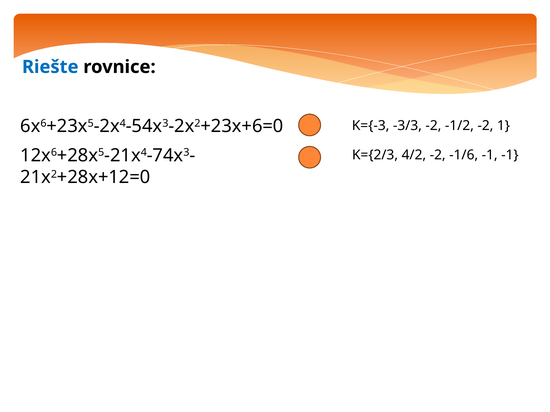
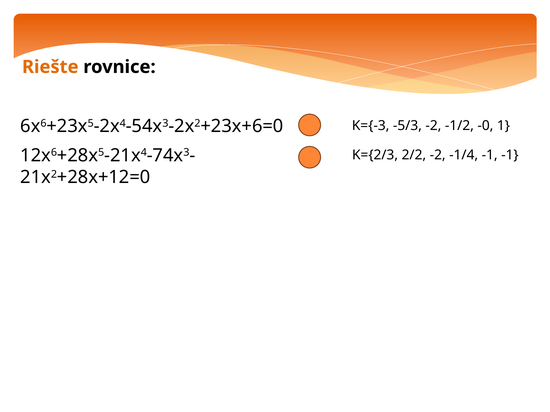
Riešte colour: blue -> orange (50, 67)
-3/3: -3/3 -> -5/3 (407, 126)
-1/2 -2: -2 -> -0 (485, 126)
4/2: 4/2 -> 2/2 (414, 155)
-1/6: -1/6 -> -1/4 (464, 155)
